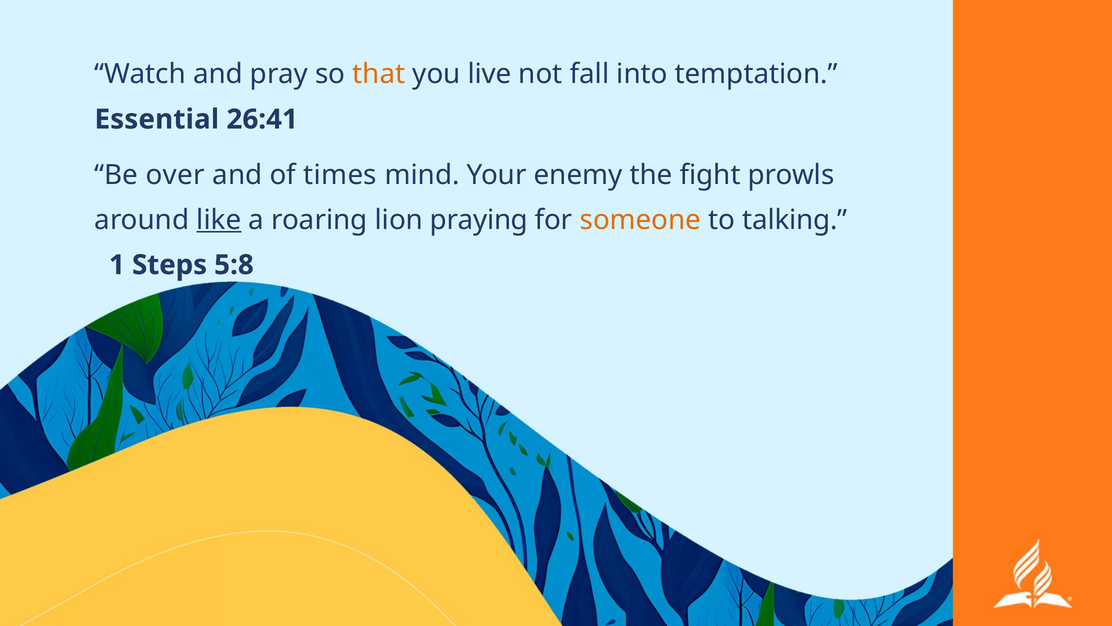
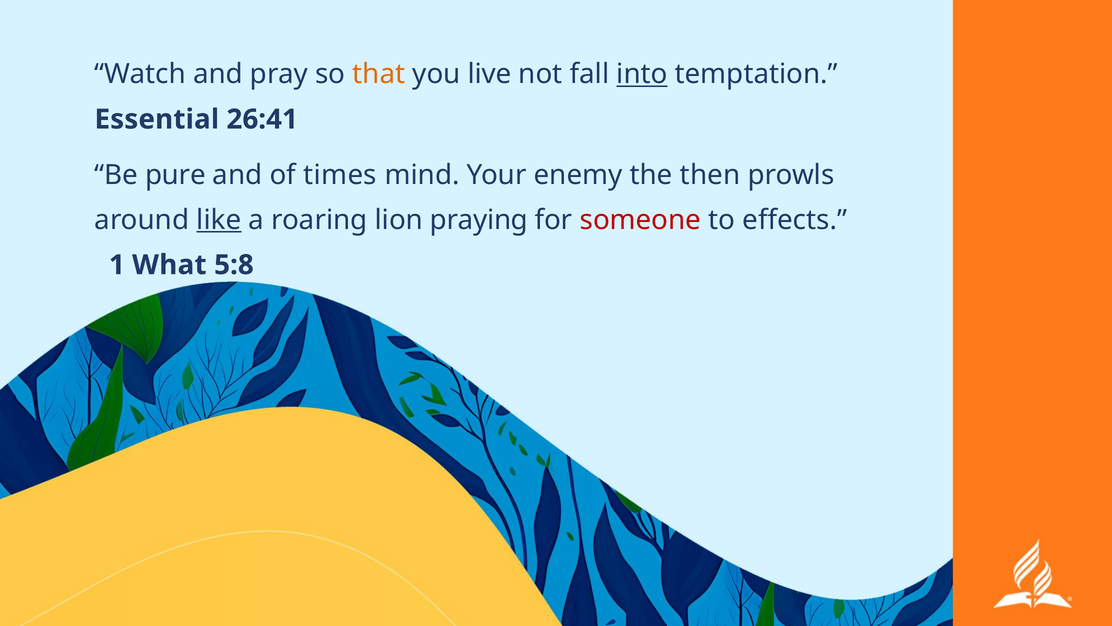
into underline: none -> present (642, 74)
over: over -> pure (175, 175)
fight: fight -> then (710, 175)
someone colour: orange -> red (640, 220)
talking: talking -> effects (795, 220)
Steps: Steps -> What (169, 265)
